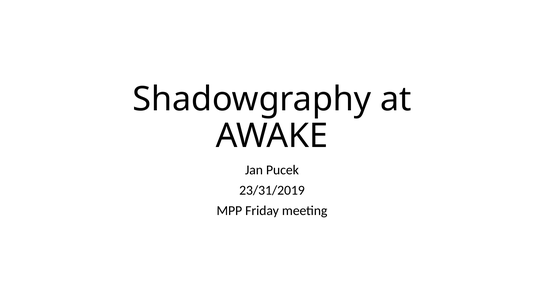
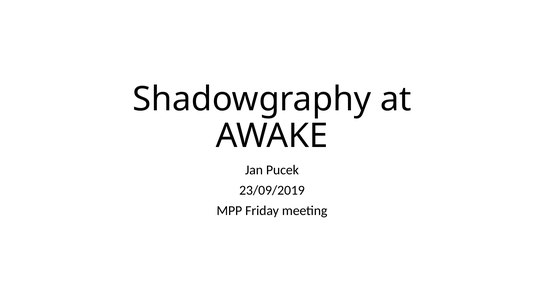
23/31/2019: 23/31/2019 -> 23/09/2019 (272, 190)
